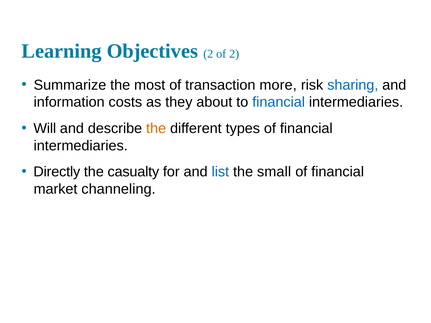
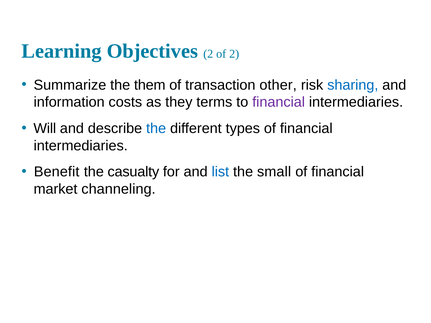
most: most -> them (150, 85)
more: more -> other (278, 85)
about: about -> terms (214, 102)
financial colour: blue -> purple (279, 102)
the colour: orange -> blue (156, 129)
Directly: Directly -> Benefit (57, 172)
